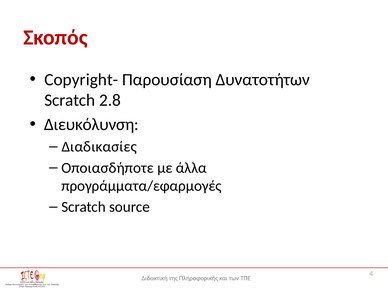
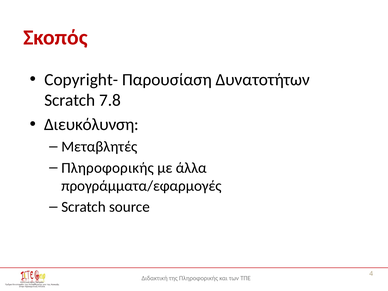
2.8: 2.8 -> 7.8 (110, 100)
Διαδικασίες: Διαδικασίες -> Μεταβλητές (99, 147)
Οποιασδήποτε: Οποιασδήποτε -> Πληροφορικής (107, 168)
